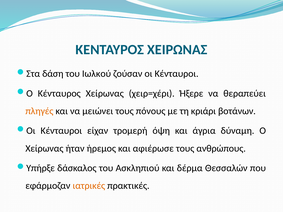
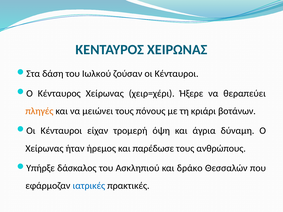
αφιέρωσε: αφιέρωσε -> παρέδωσε (153, 149)
δέρμα: δέρμα -> δράκο (190, 168)
ιατρικές colour: orange -> blue (89, 186)
